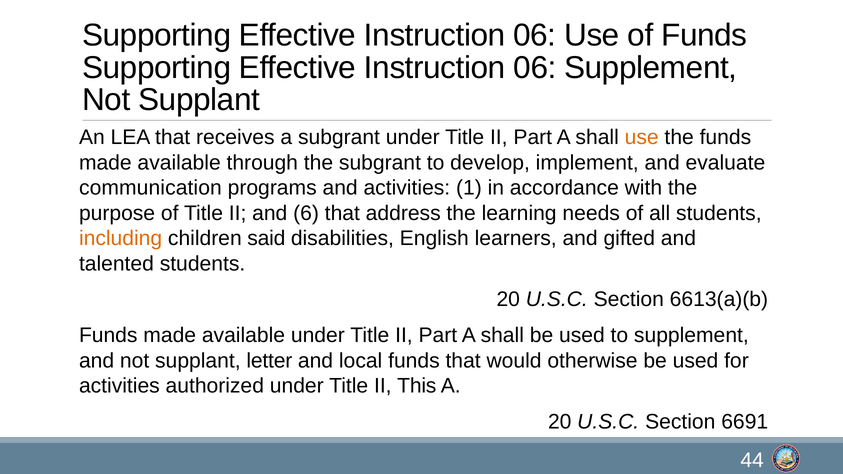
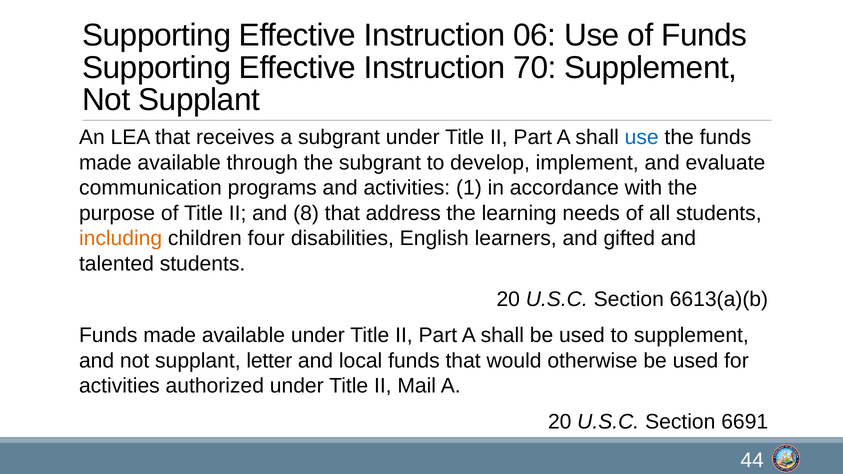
06: 06 -> 70 (535, 68)
use colour: orange -> blue (642, 137)
6: 6 -> 8 (306, 213)
said: said -> four (266, 239)
This: This -> Mail (417, 386)
